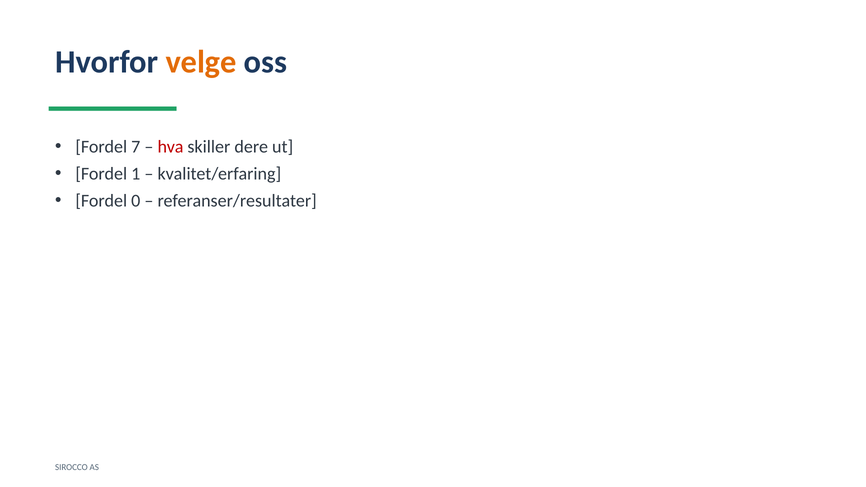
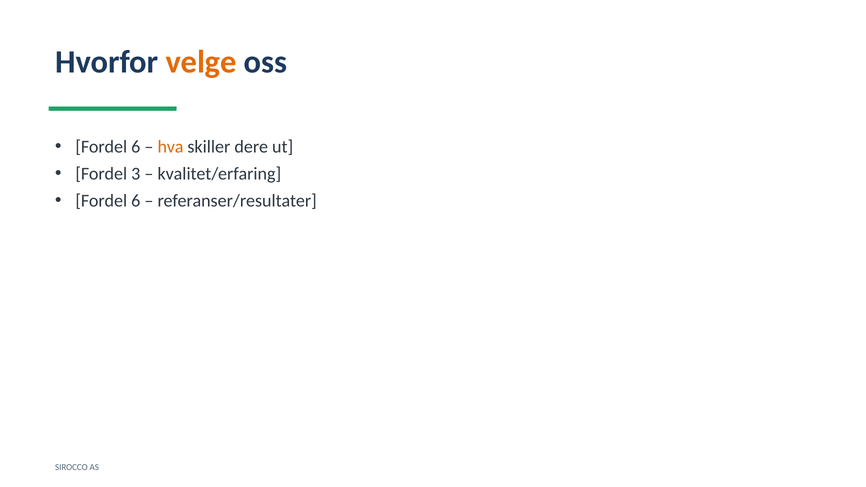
7: 7 -> 6 (136, 147)
hva colour: red -> orange (170, 147)
1: 1 -> 3 (136, 174)
0: 0 -> 6 (136, 201)
